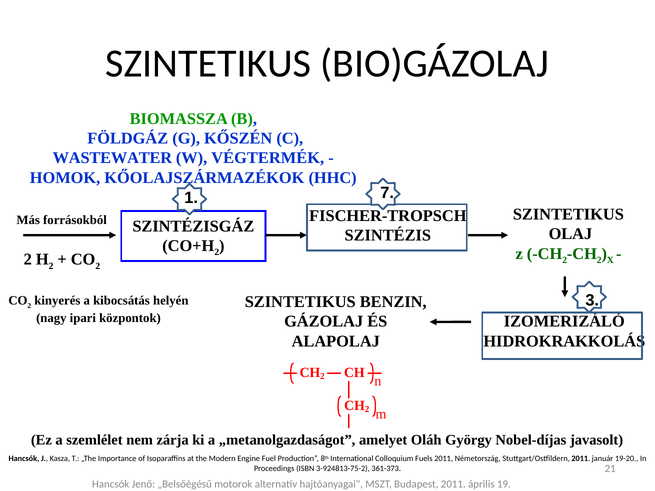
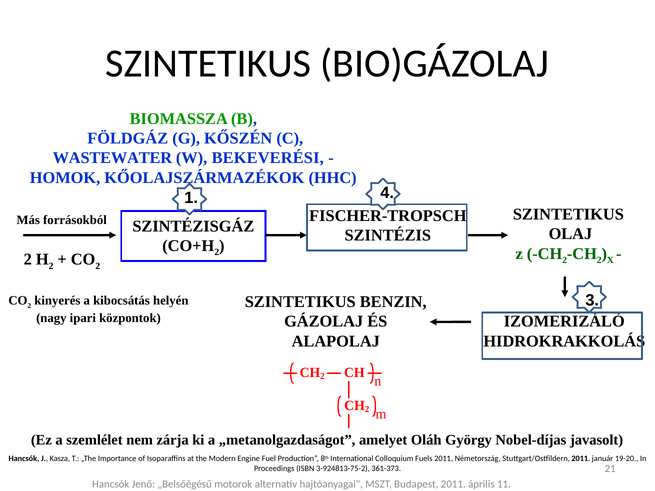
VÉGTERMÉK: VÉGTERMÉK -> BEKEVERÉSI (268, 158)
7: 7 -> 4 (387, 193)
19: 19 -> 11 (504, 484)
